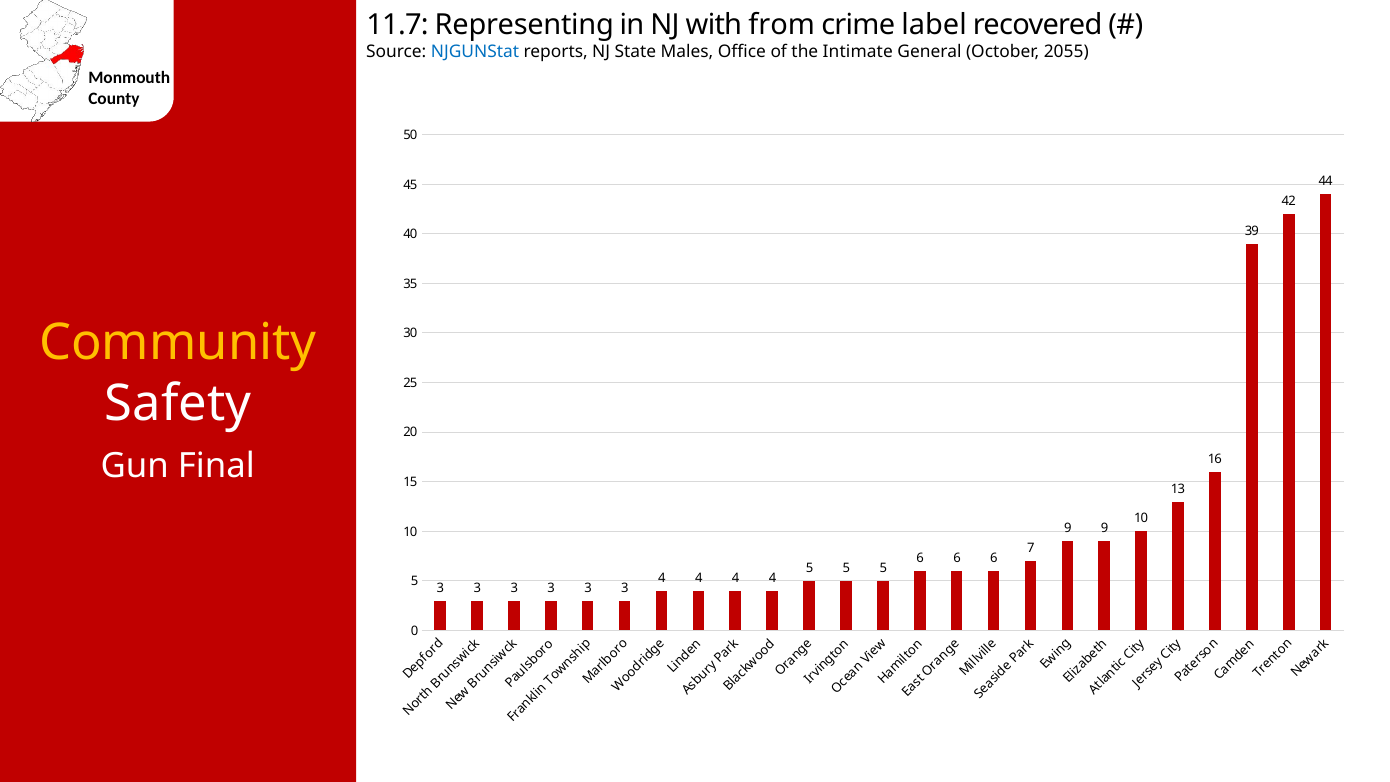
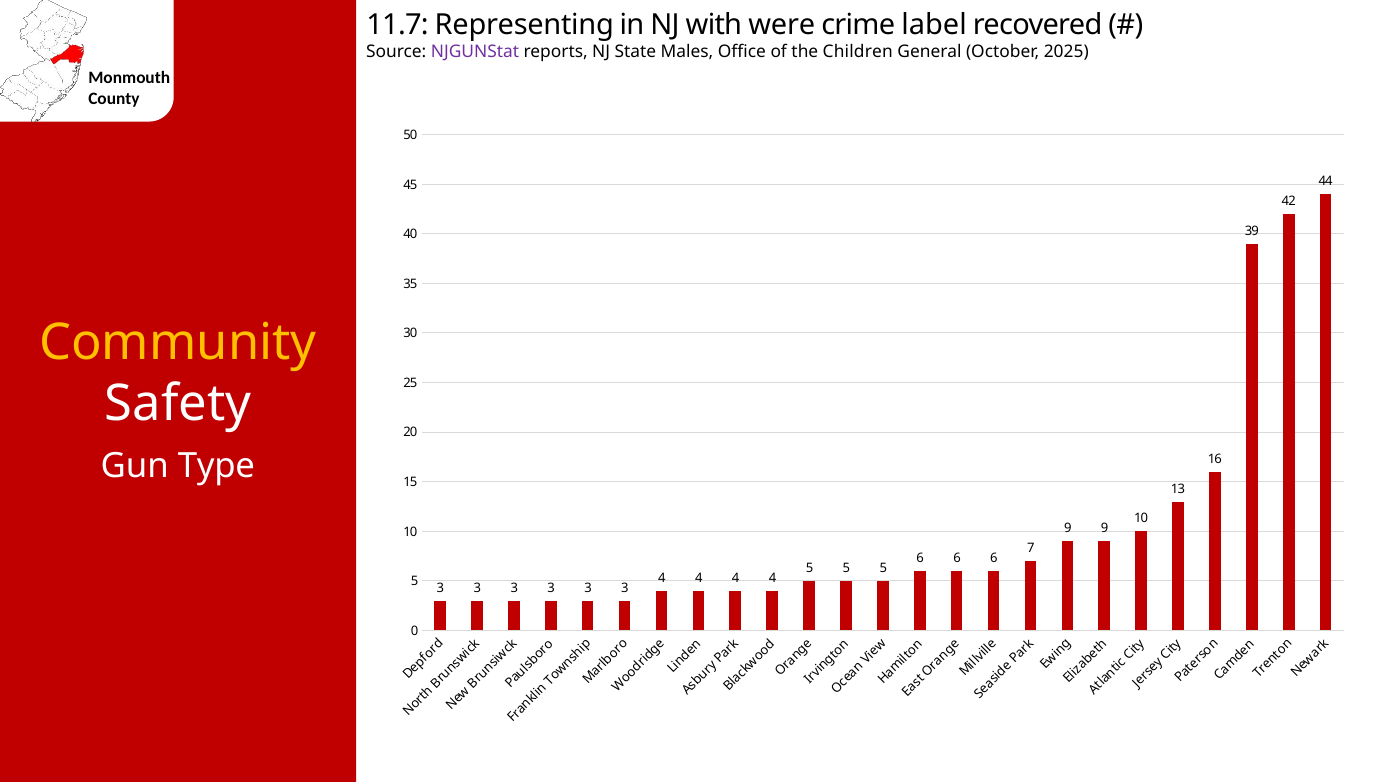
from: from -> were (782, 25)
NJGUNStat colour: blue -> purple (475, 52)
Intimate: Intimate -> Children (858, 52)
2055: 2055 -> 2025 (1066, 52)
Final: Final -> Type (216, 466)
